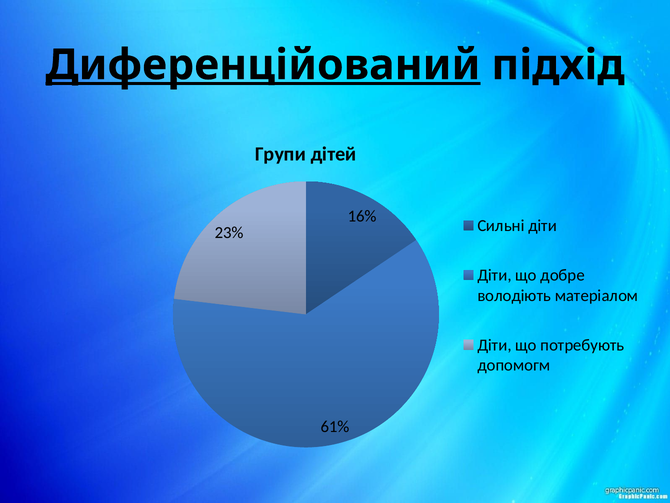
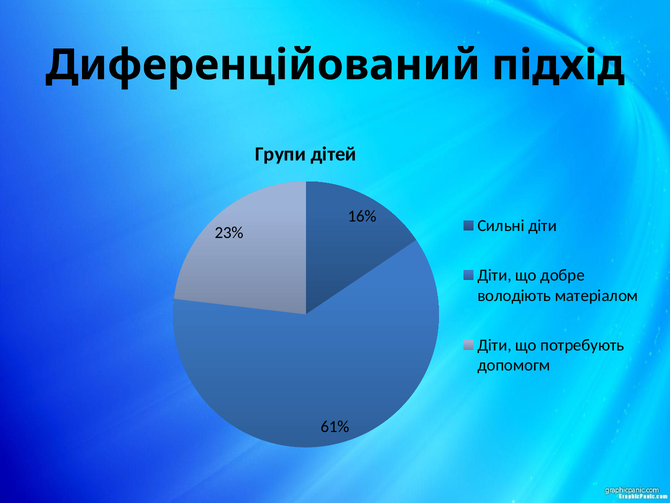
Диференційований underline: present -> none (263, 65)
